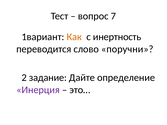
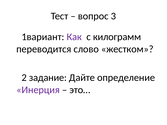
7: 7 -> 3 (113, 16)
Как colour: orange -> purple (74, 37)
инертность: инертность -> килограмм (117, 37)
поручни: поручни -> жестком (127, 49)
